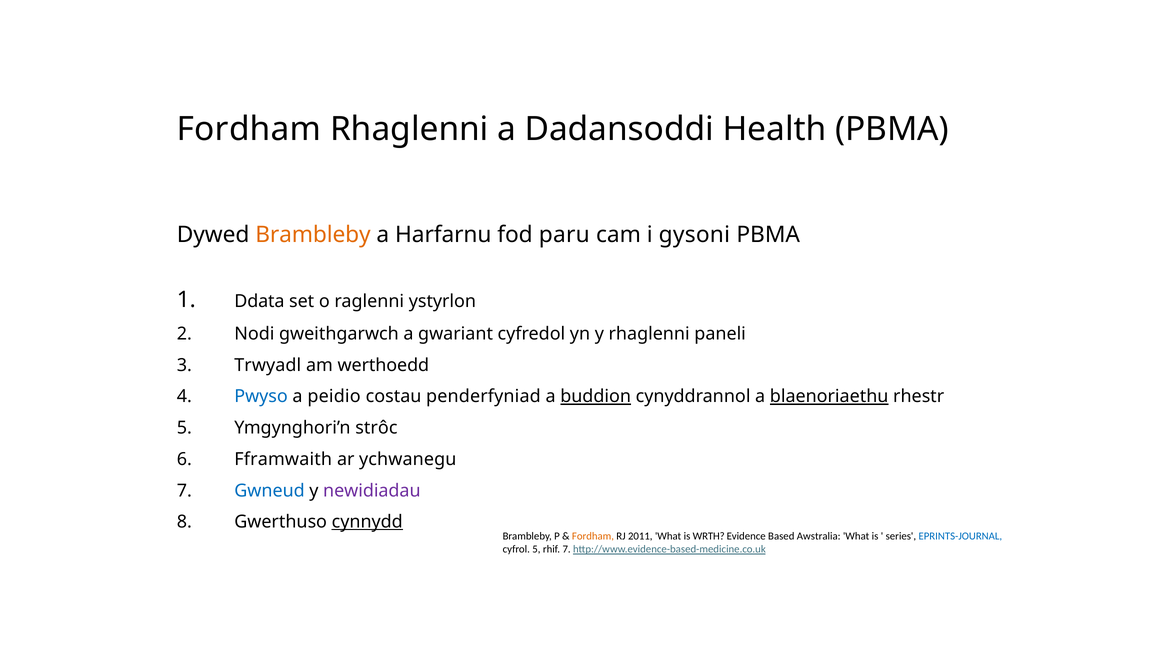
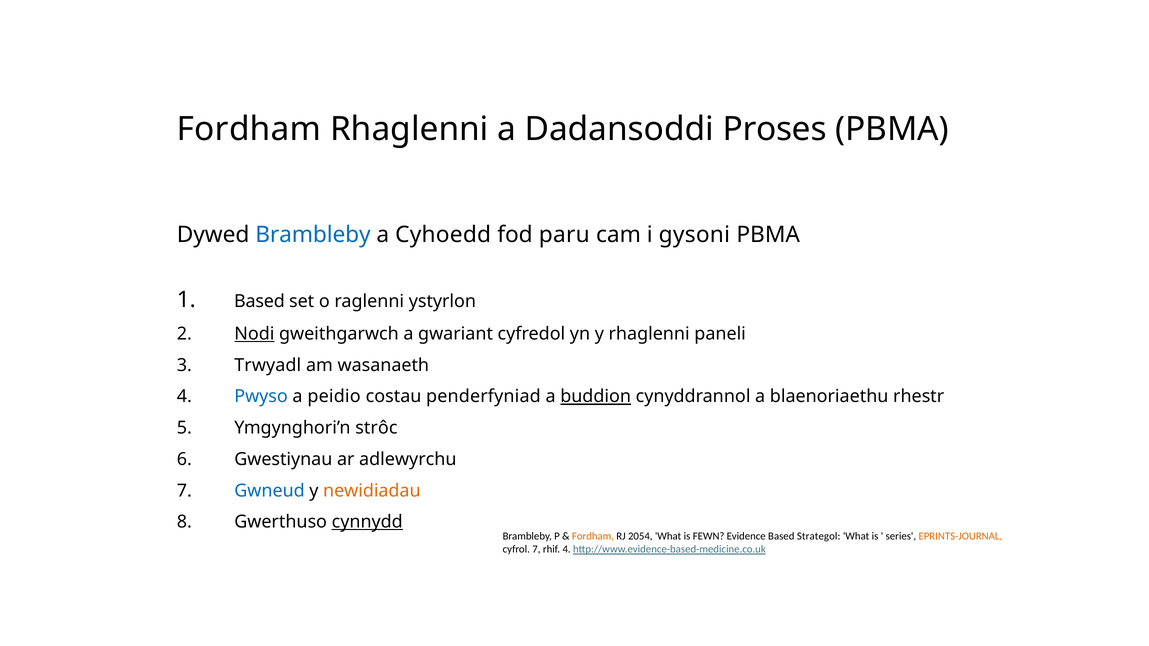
Health: Health -> Proses (775, 129)
Brambleby colour: orange -> blue (313, 235)
Harfarnu: Harfarnu -> Cyhoedd (443, 235)
1 Ddata: Ddata -> Based (259, 302)
Nodi underline: none -> present (254, 334)
werthoedd: werthoedd -> wasanaeth (383, 365)
blaenoriaethu underline: present -> none (829, 397)
Fframwaith: Fframwaith -> Gwestiynau (283, 459)
ychwanegu: ychwanegu -> adlewyrchu (408, 459)
newidiadau colour: purple -> orange (372, 491)
2011: 2011 -> 2054 (640, 536)
WRTH: WRTH -> FEWN (709, 536)
Awstralia: Awstralia -> Strategol (819, 536)
EPRINTS-JOURNAL colour: blue -> orange (960, 536)
cyfrol 5: 5 -> 7 (536, 549)
rhif 7: 7 -> 4 (567, 549)
